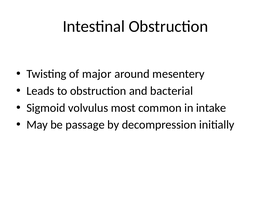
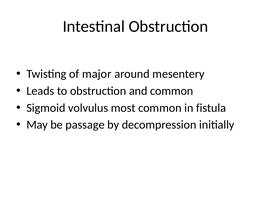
and bacterial: bacterial -> common (172, 91)
intake: intake -> fistula (211, 107)
